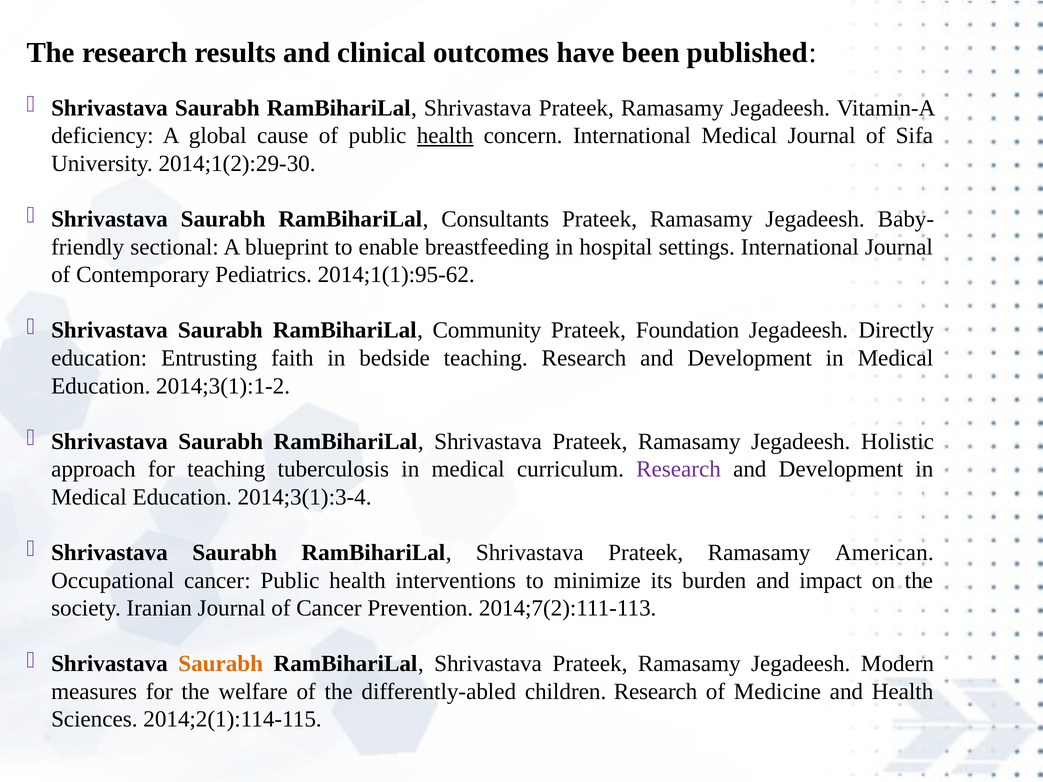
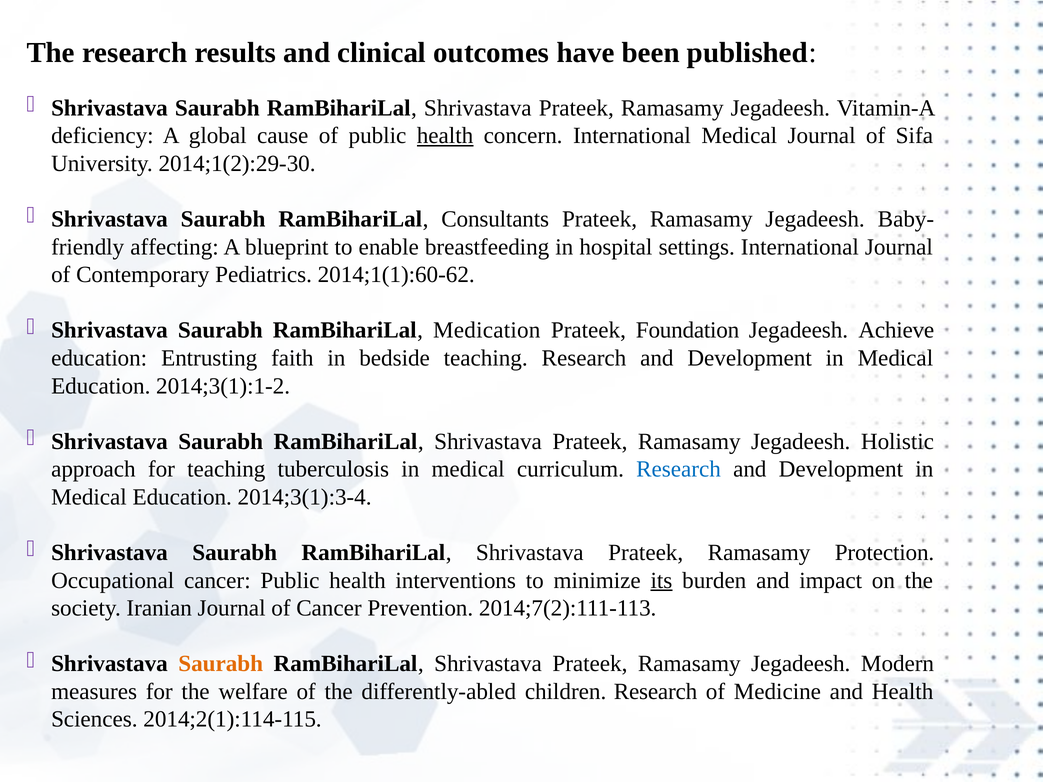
sectional: sectional -> affecting (175, 247)
2014;1(1):95-62: 2014;1(1):95-62 -> 2014;1(1):60-62 (396, 275)
Community: Community -> Medication (487, 330)
Directly: Directly -> Achieve (896, 330)
Research colour: purple -> blue (679, 469)
American: American -> Protection (884, 553)
its underline: none -> present (661, 581)
